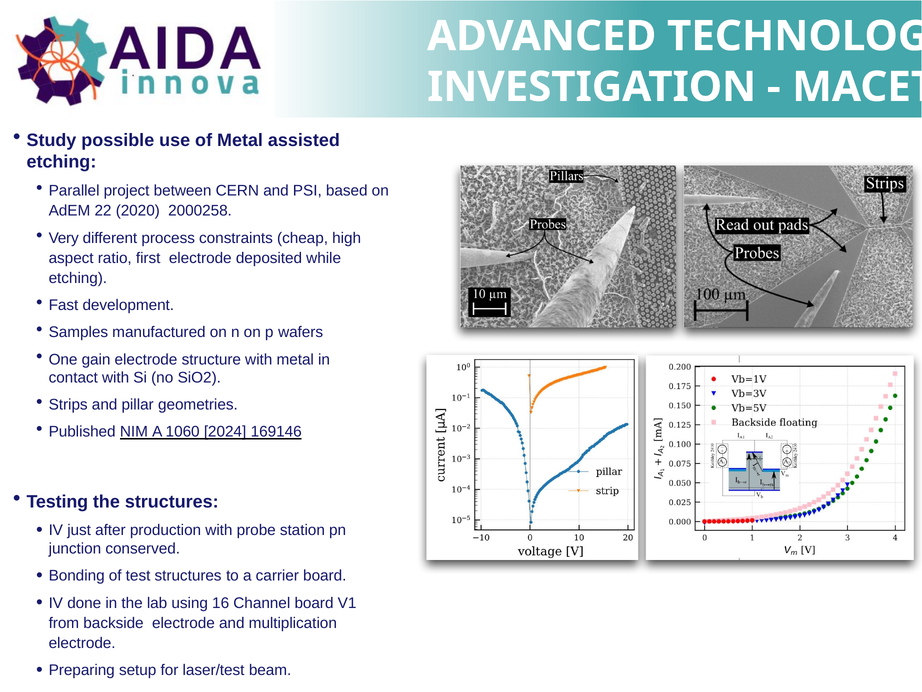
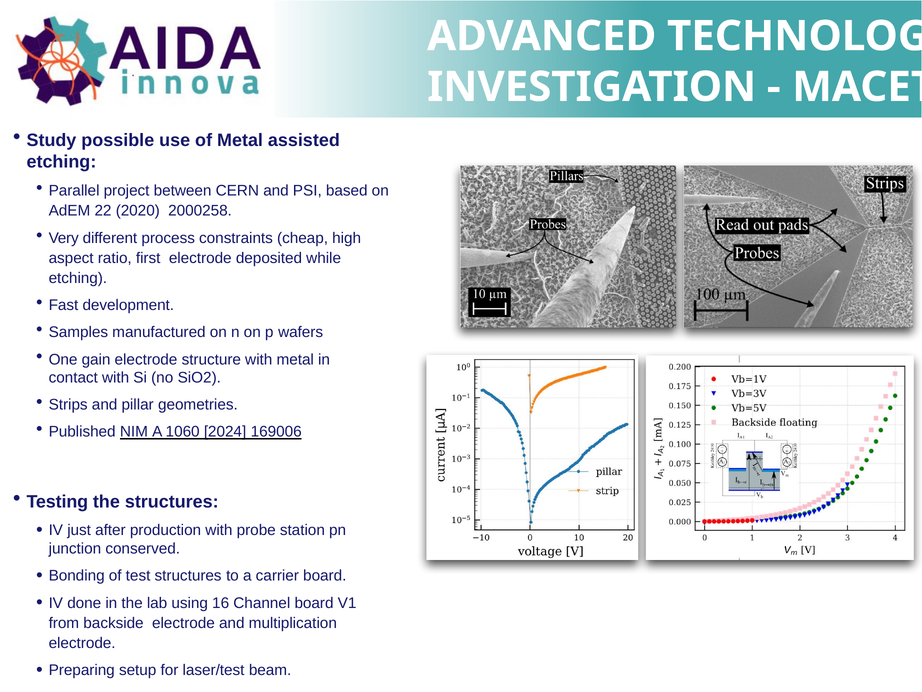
169146: 169146 -> 169006 (276, 432)
